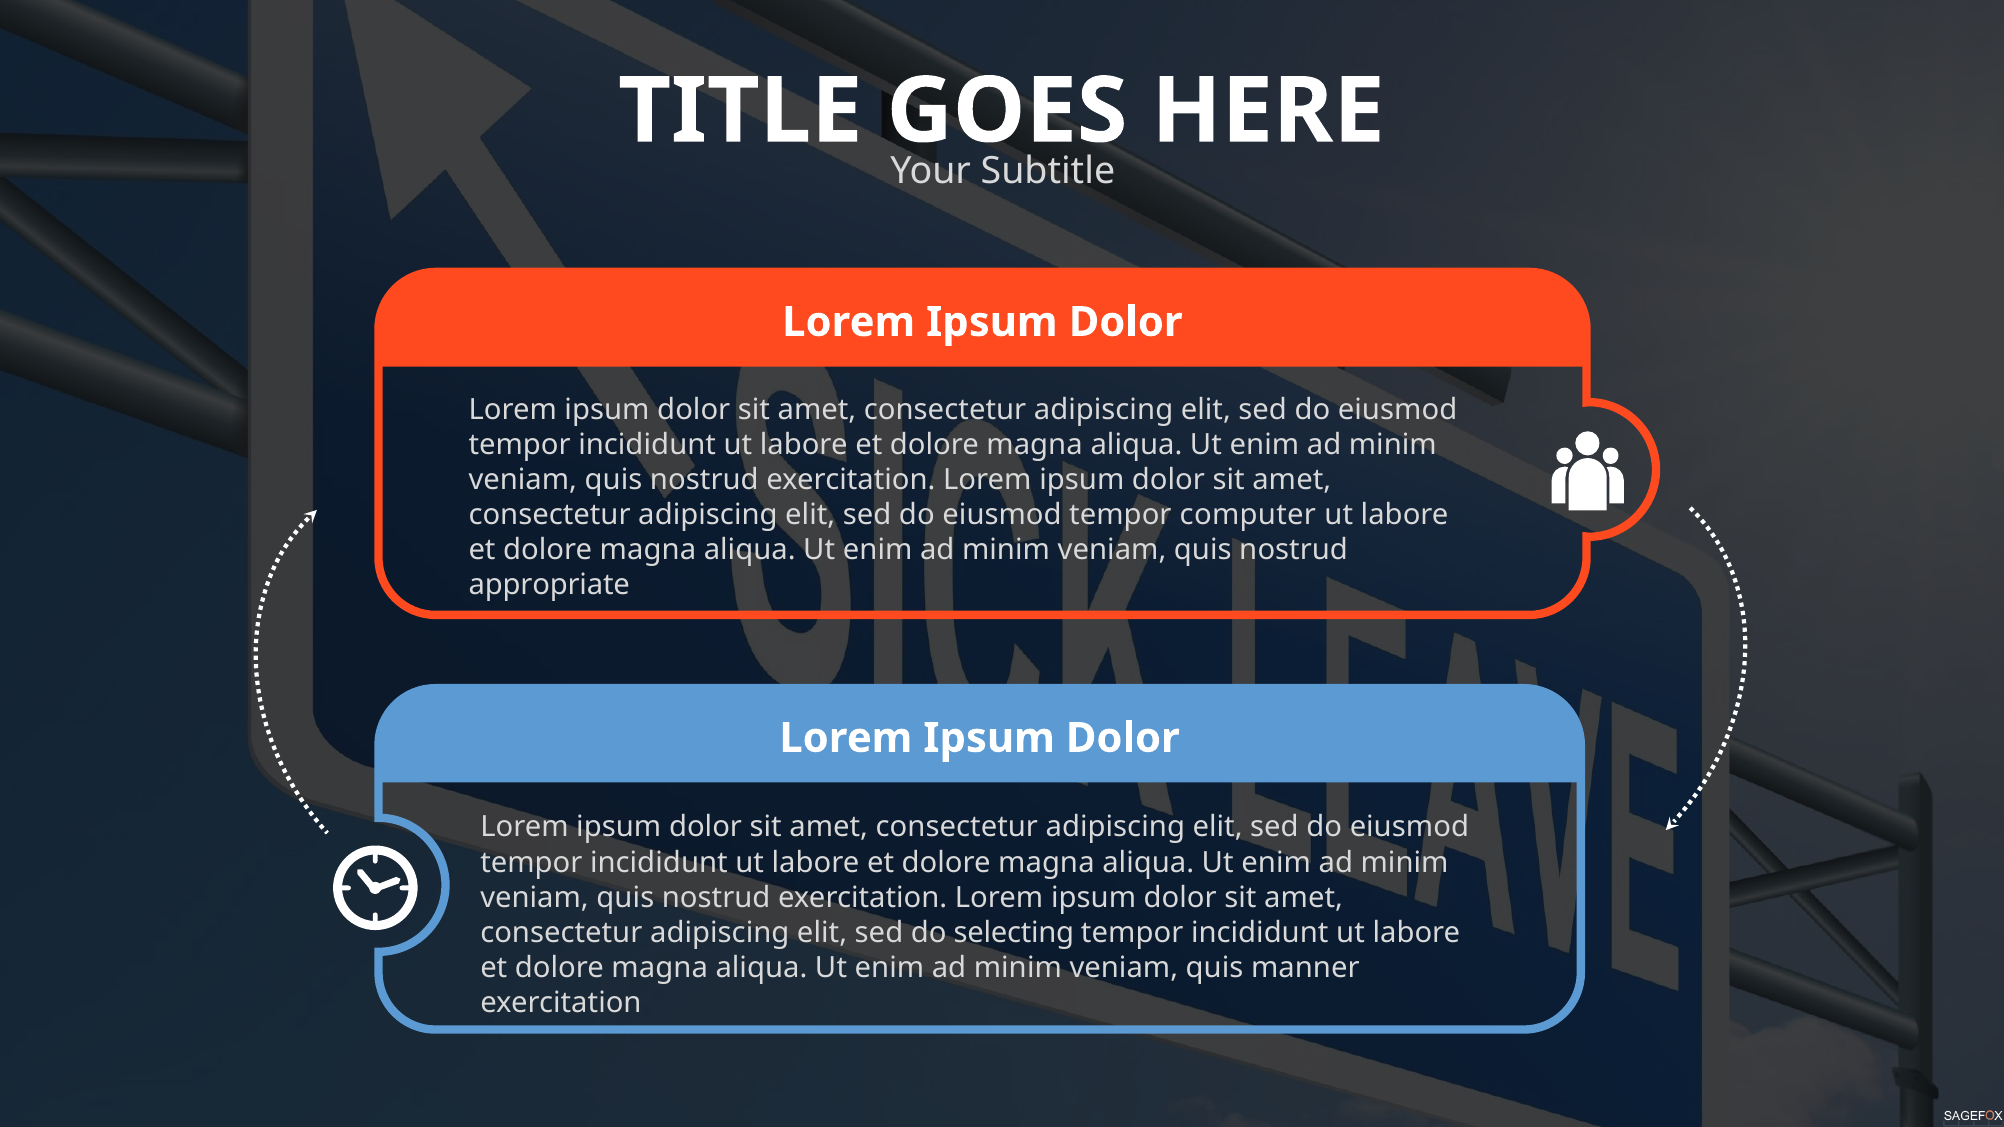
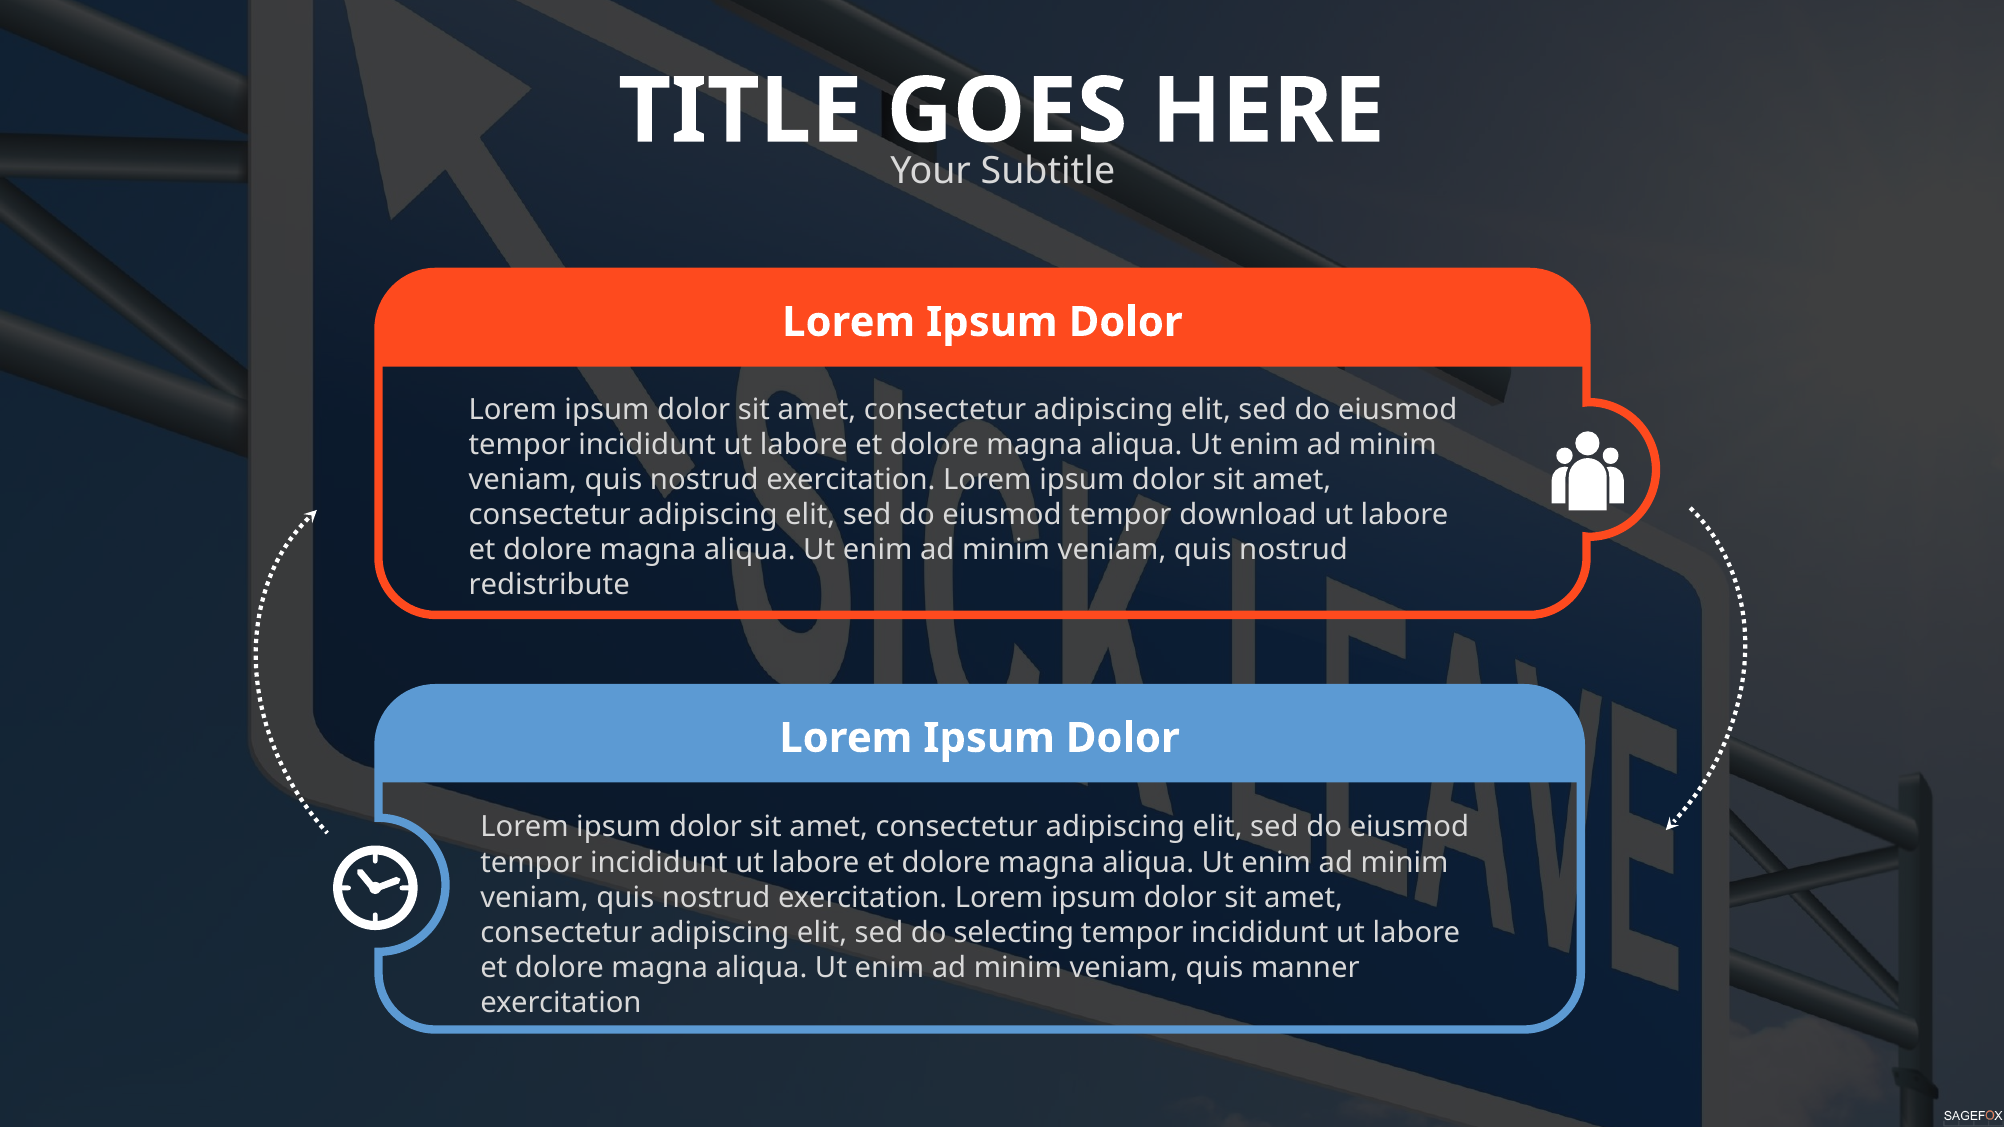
computer: computer -> download (1248, 515)
appropriate: appropriate -> redistribute (549, 585)
